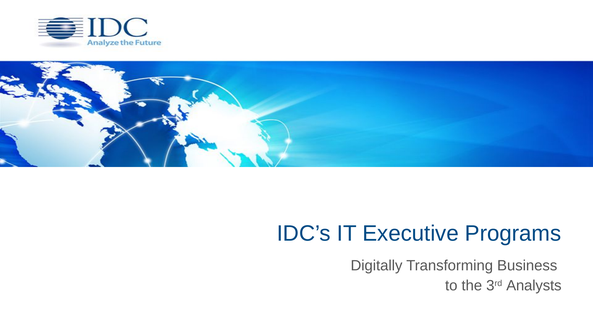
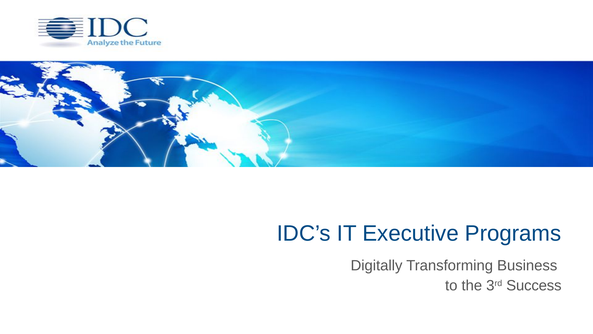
Analysts: Analysts -> Success (534, 285)
